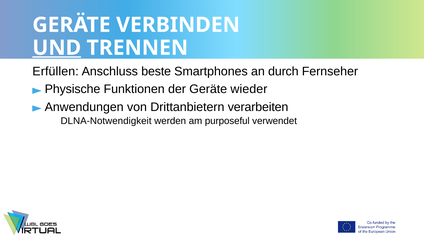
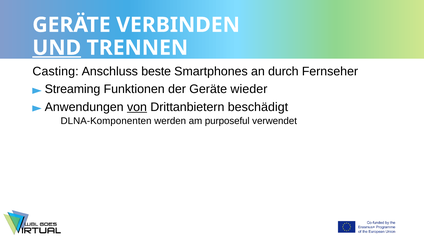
Erfüllen: Erfüllen -> Casting (56, 72)
Physische: Physische -> Streaming (72, 89)
von underline: none -> present (137, 107)
verarbeiten: verarbeiten -> beschädigt (258, 107)
DLNA-Notwendigkeit: DLNA-Notwendigkeit -> DLNA-Komponenten (106, 121)
